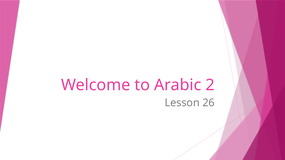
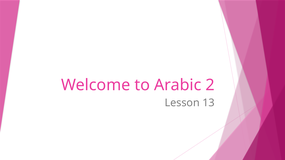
26: 26 -> 13 (209, 103)
